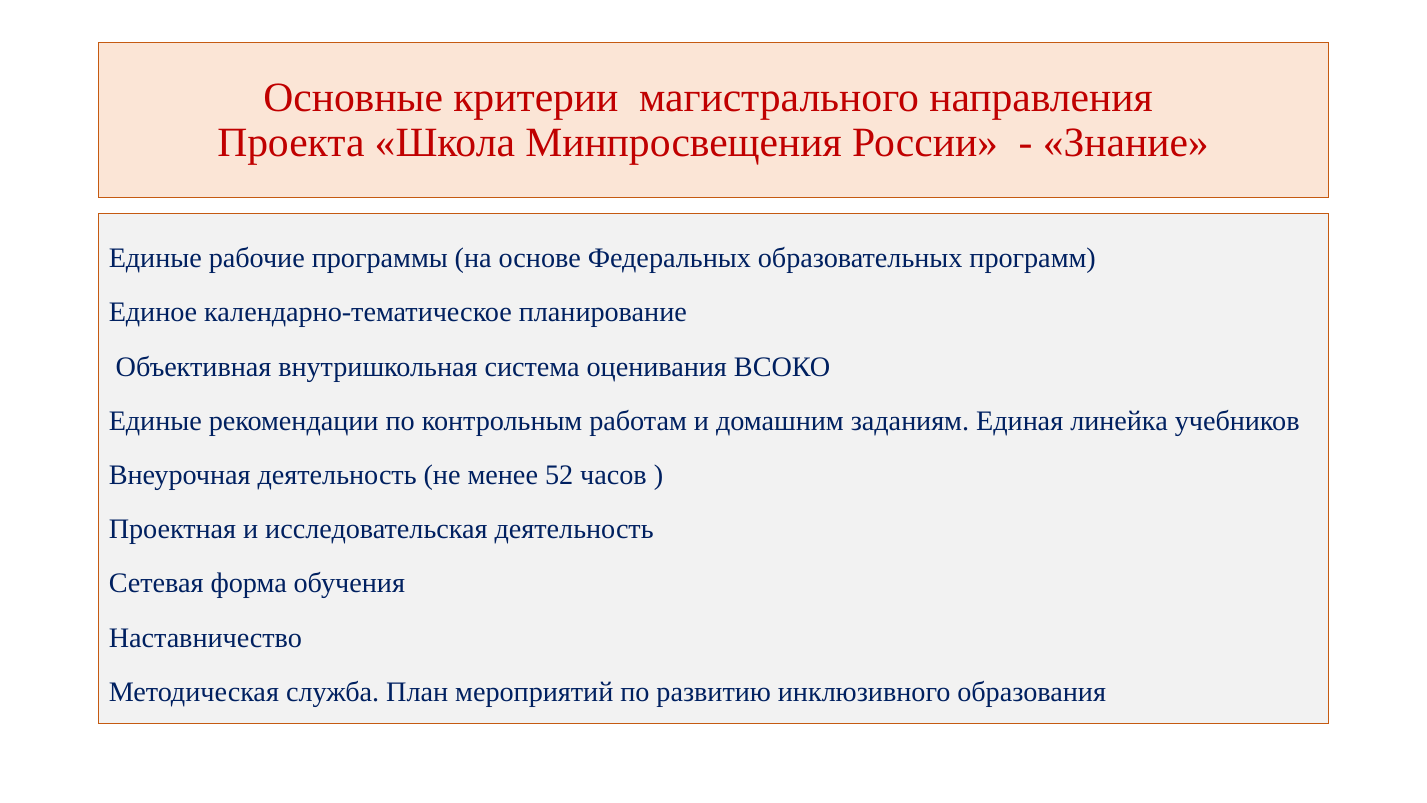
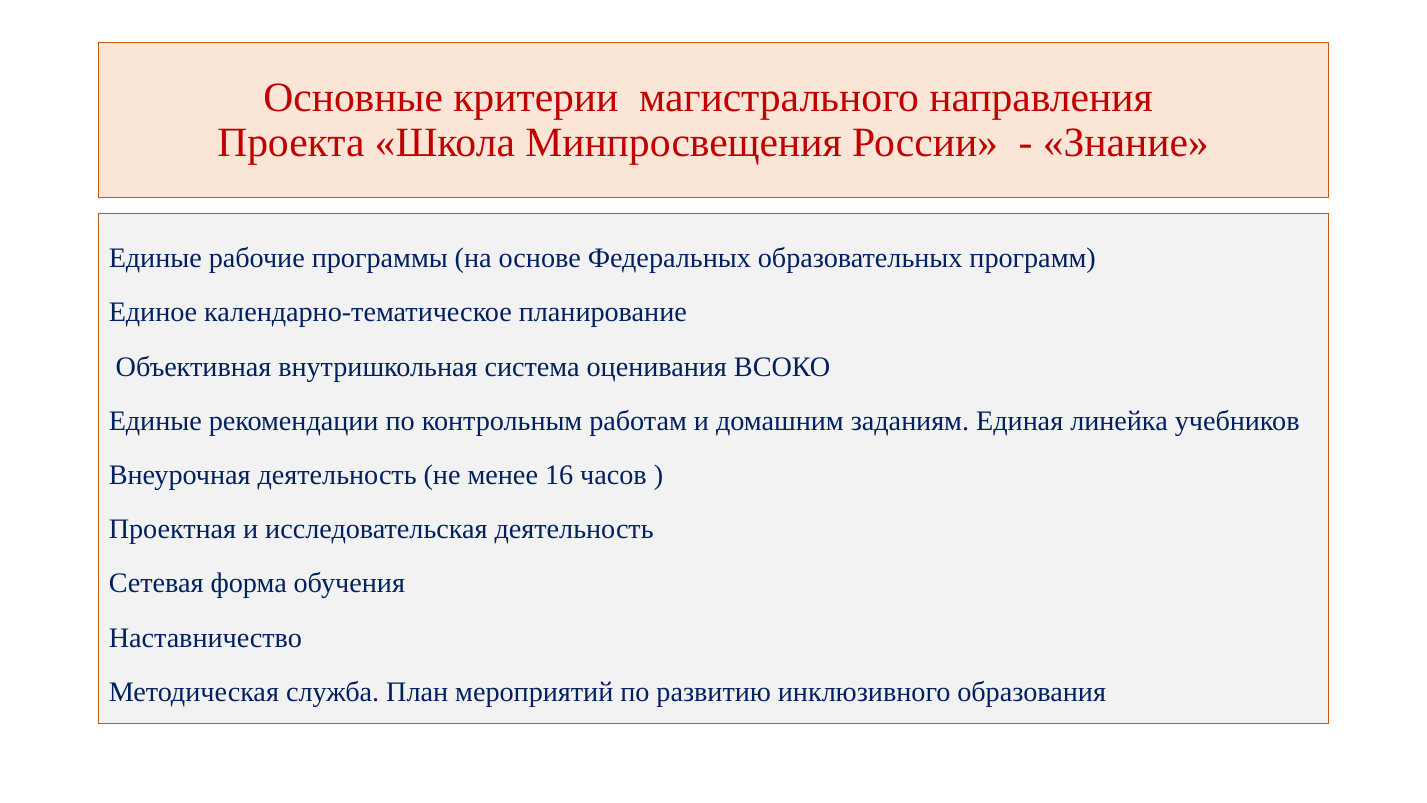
52: 52 -> 16 (559, 475)
